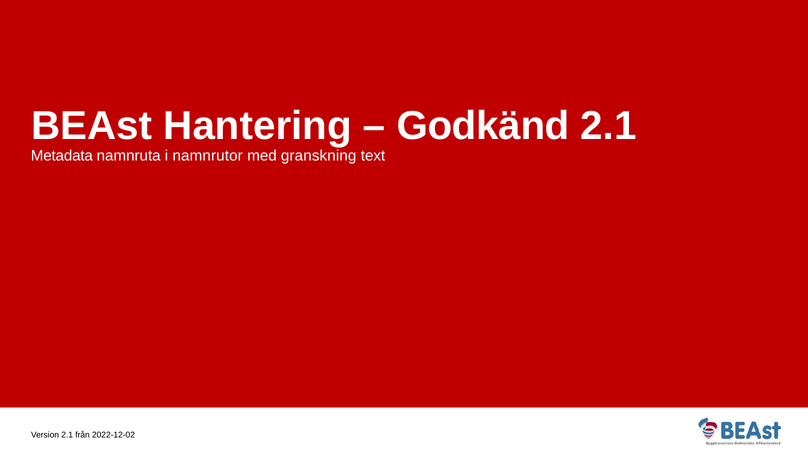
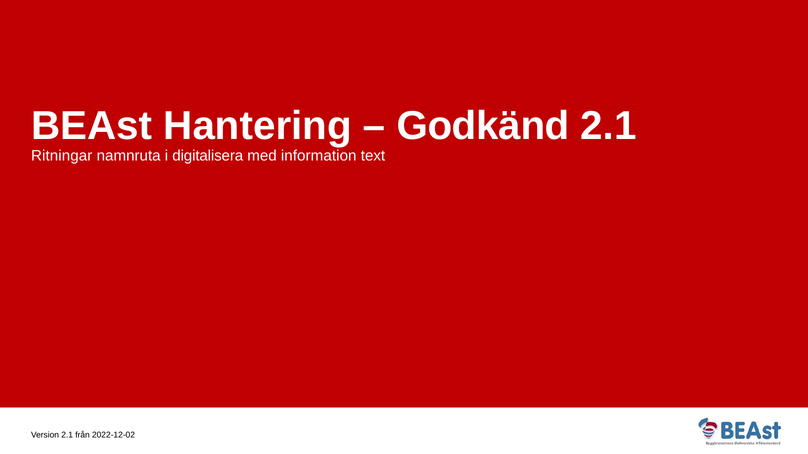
Metadata: Metadata -> Ritningar (62, 156)
namnrutor: namnrutor -> digitalisera (208, 156)
med granskning: granskning -> information (319, 156)
